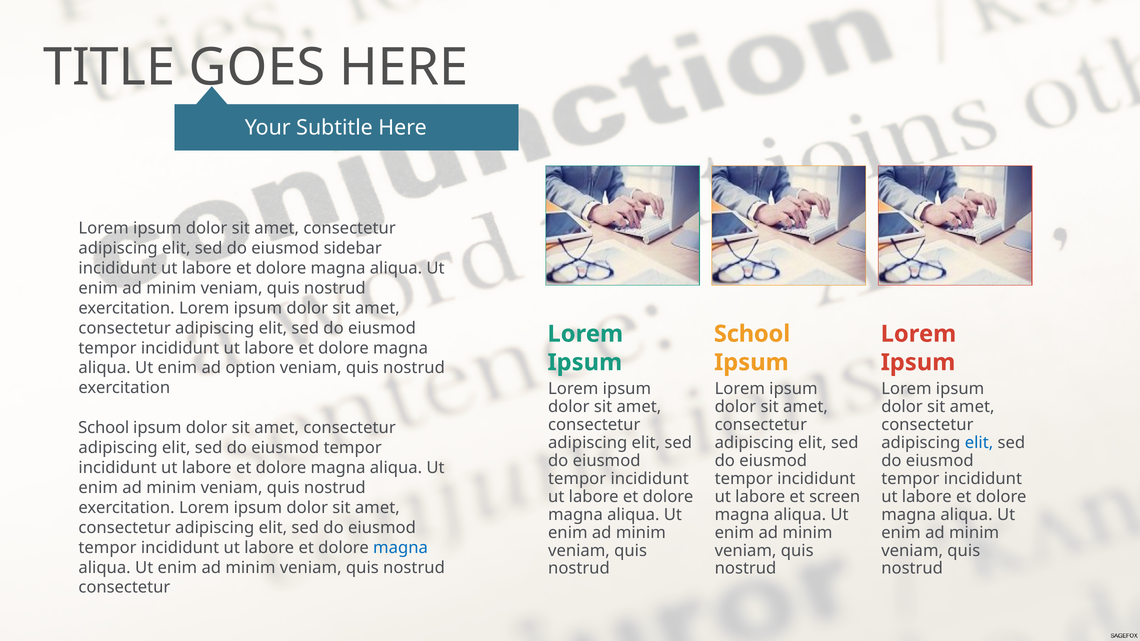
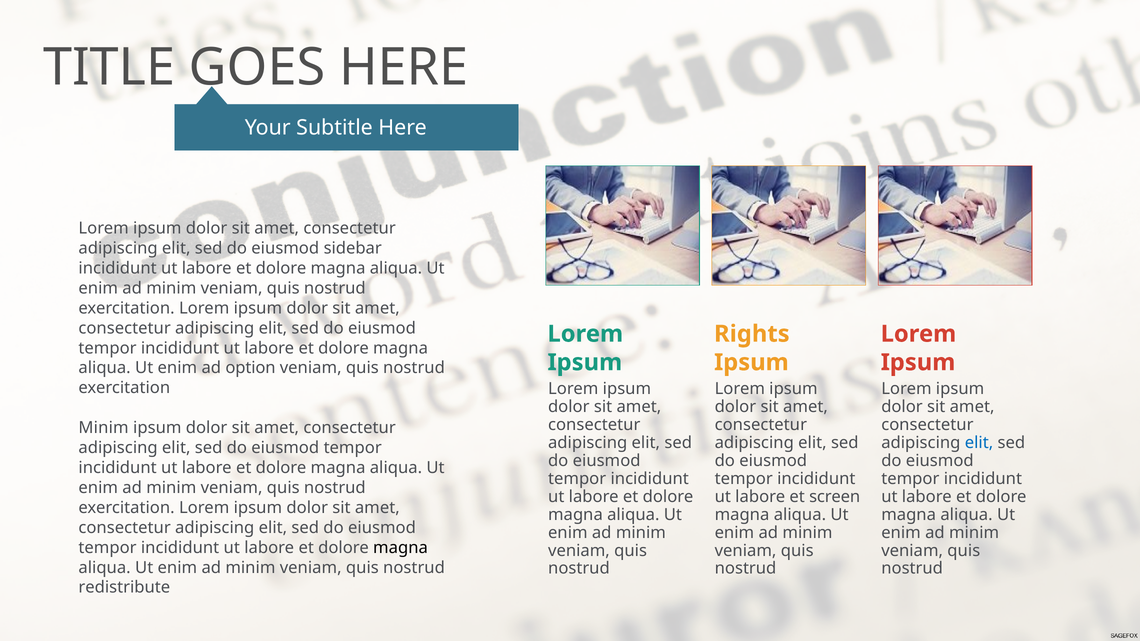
School: School -> Rights (752, 334)
School: School -> Minim (104, 428)
magna colour: blue -> black (401, 548)
consectetur: consectetur -> redistribute (124, 588)
